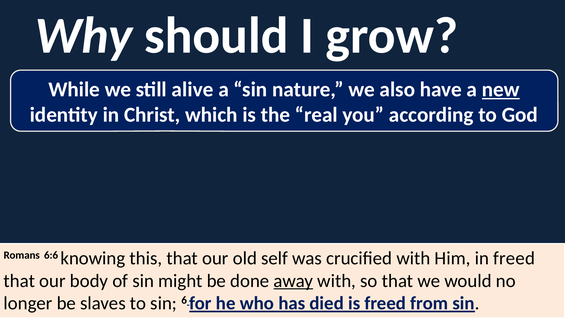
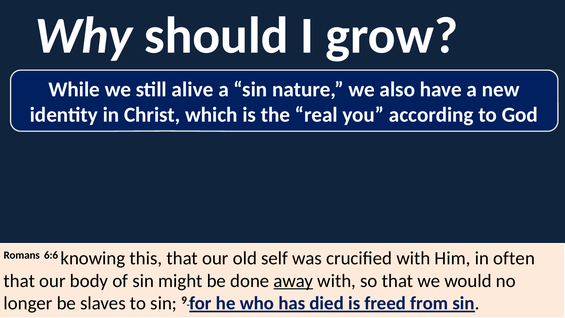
new underline: present -> none (501, 89)
in freed: freed -> often (514, 258)
6: 6 -> 9 (184, 300)
